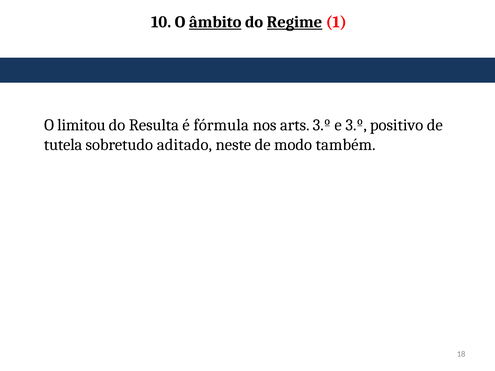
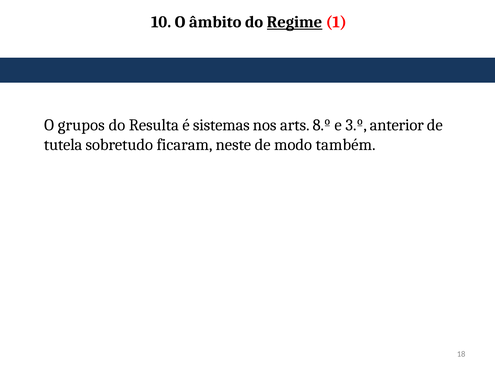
âmbito underline: present -> none (215, 22)
limitou: limitou -> grupos (81, 125)
fórmula: fórmula -> sistemas (221, 125)
arts 3.º: 3.º -> 8.º (322, 125)
positivo: positivo -> anterior (397, 125)
aditado: aditado -> ficaram (185, 145)
